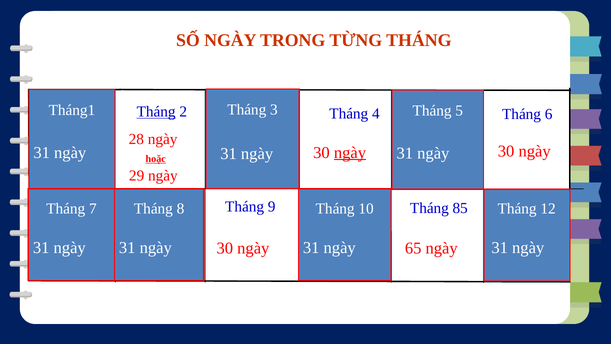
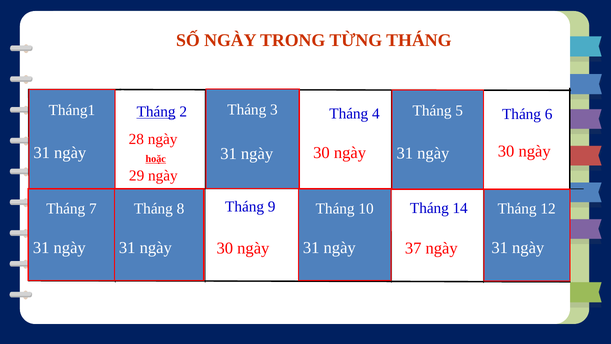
ngày underline: present -> none (350, 152)
85: 85 -> 14 (460, 208)
65: 65 -> 37 (413, 248)
